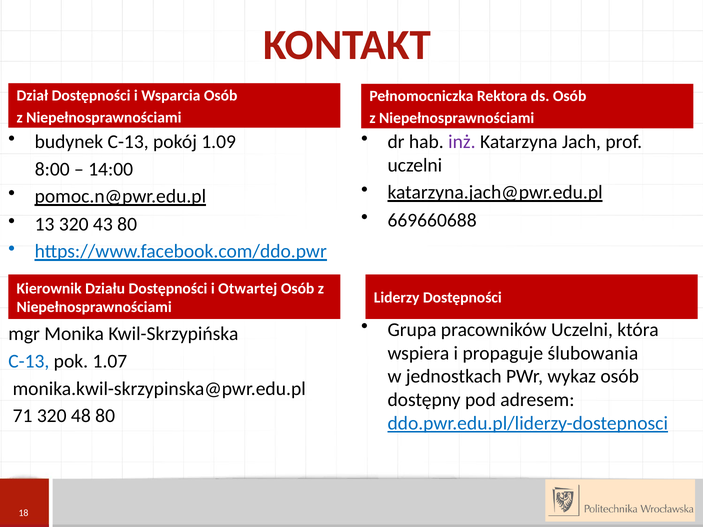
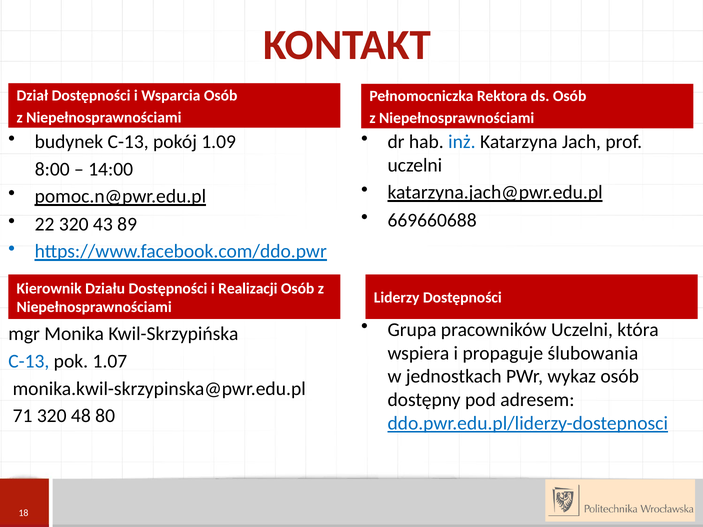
inż colour: purple -> blue (462, 142)
13: 13 -> 22 (45, 224)
43 80: 80 -> 89 (127, 224)
Otwartej: Otwartej -> Realizacji (248, 289)
